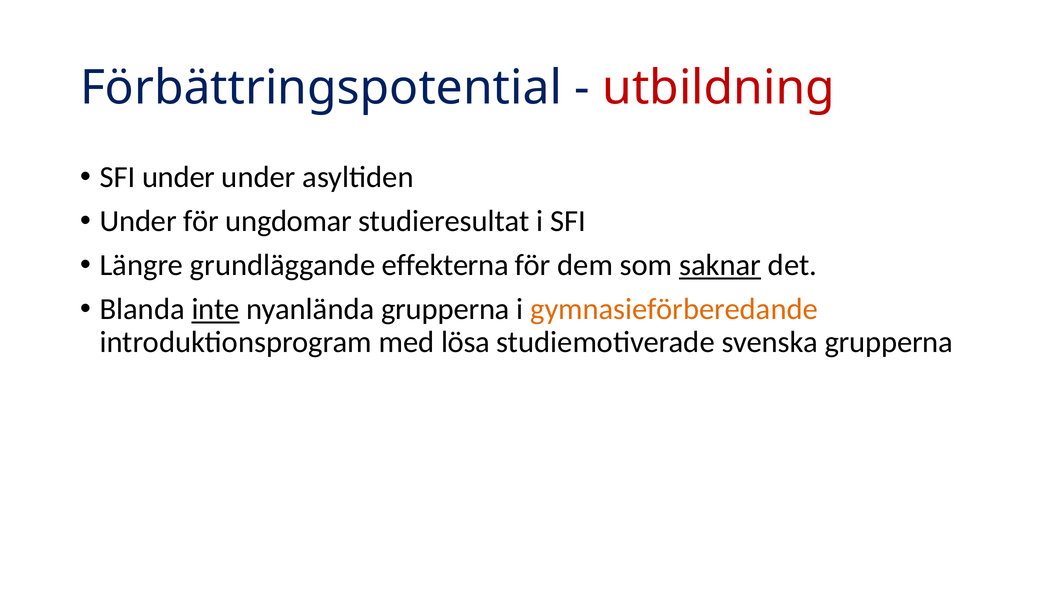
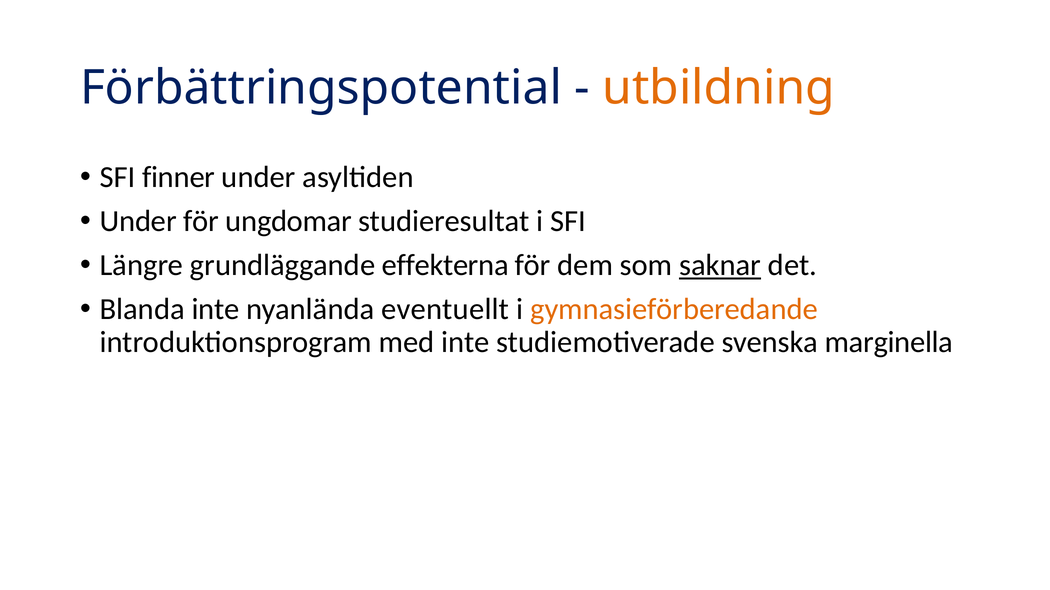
utbildning colour: red -> orange (719, 88)
SFI under: under -> finner (179, 178)
inte underline: present -> none (216, 310)
nyanlända grupperna: grupperna -> eventuellt (445, 310)
med lösa: lösa -> inte (465, 343)
svenska grupperna: grupperna -> marginella (889, 343)
